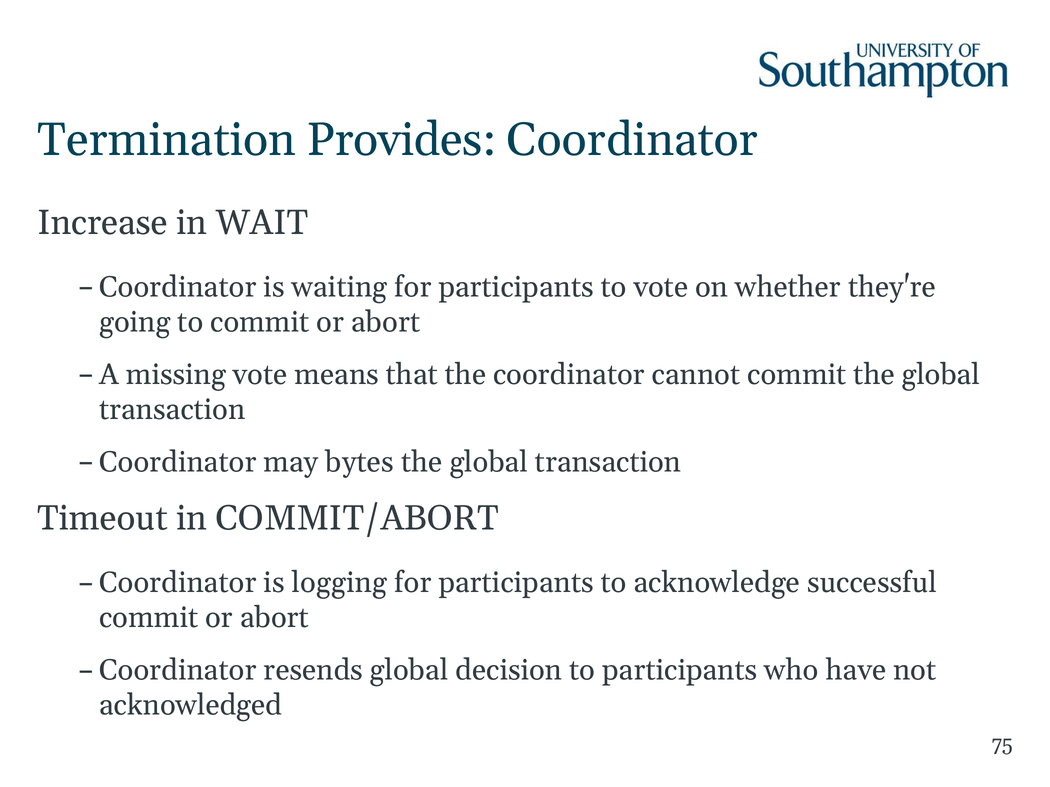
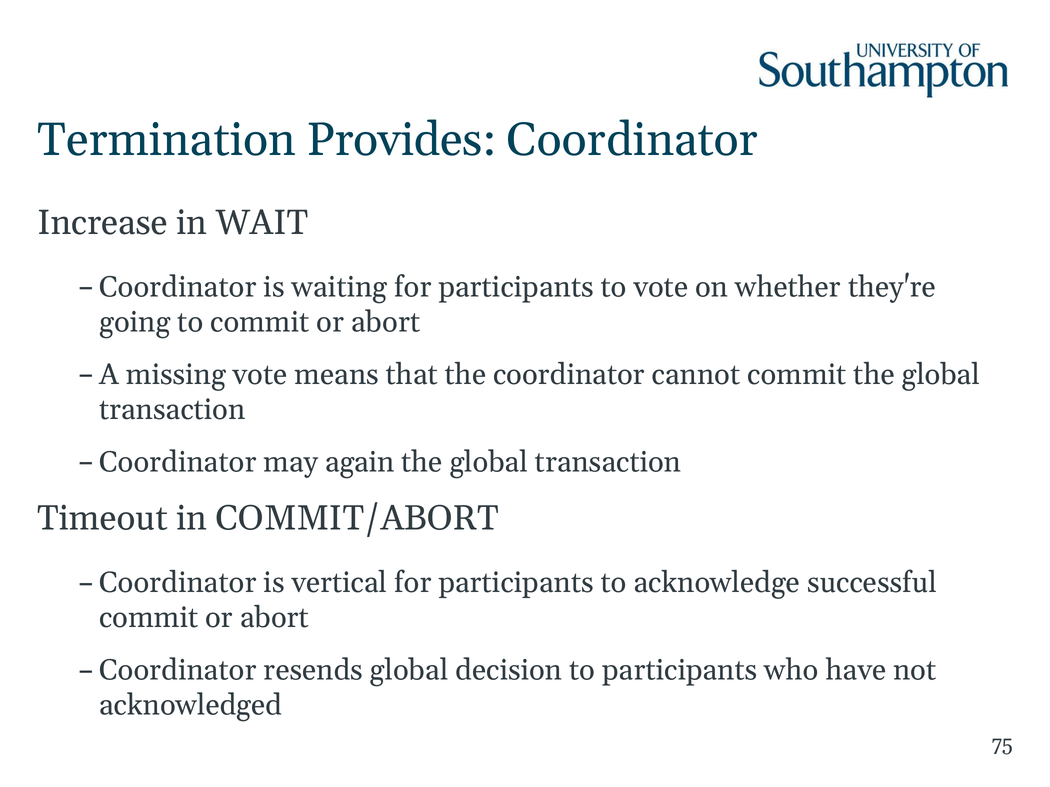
bytes: bytes -> again (360, 462)
logging: logging -> vertical (340, 583)
